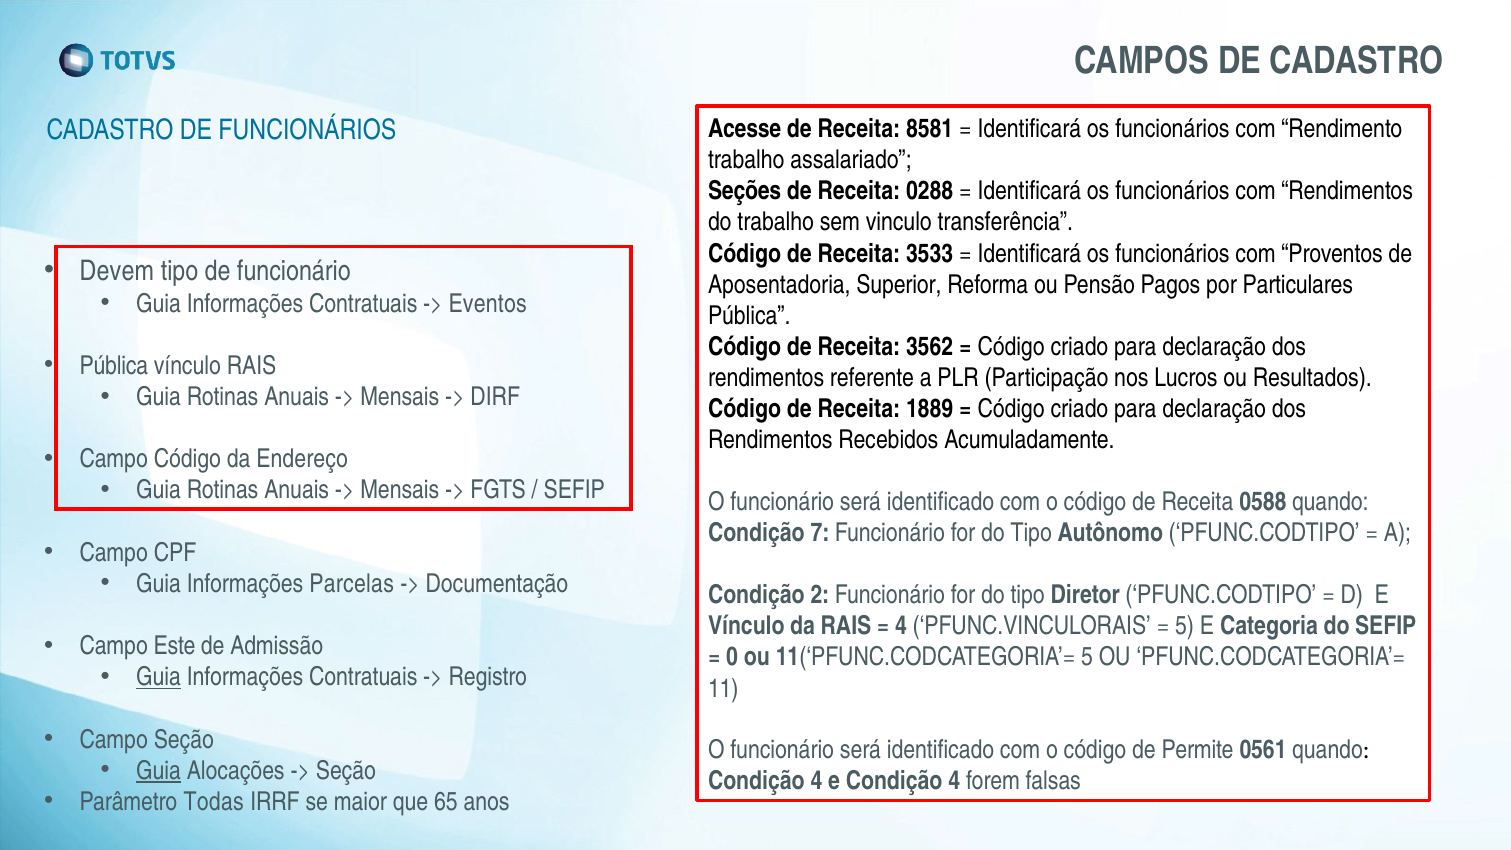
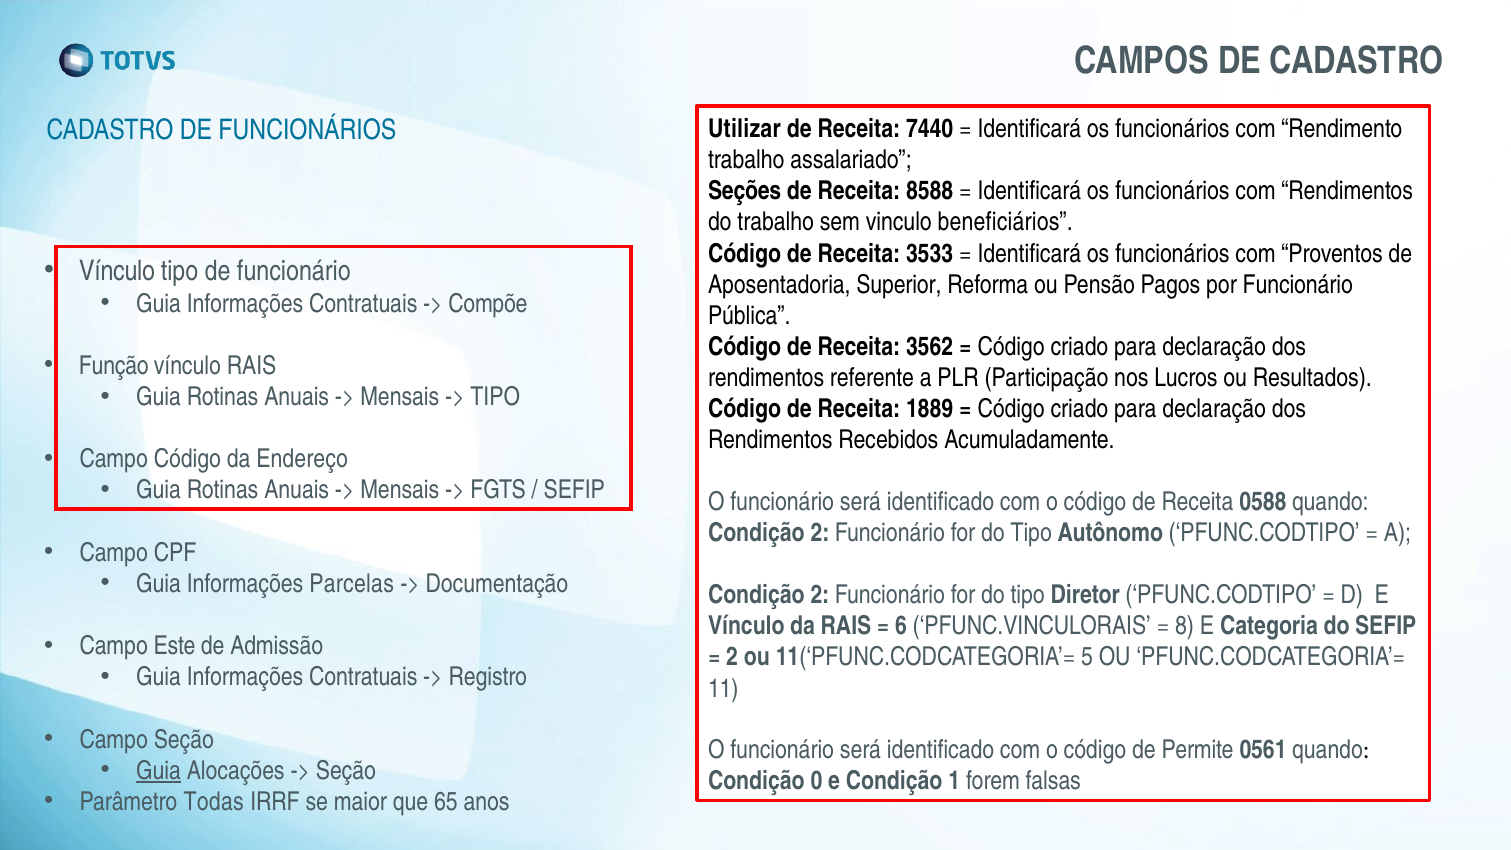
Acesse: Acesse -> Utilizar (744, 129)
8581: 8581 -> 7440 (930, 129)
0288: 0288 -> 8588 (930, 191)
transferência: transferência -> beneficiários (1005, 222)
Devem: Devem -> Vínculo (117, 271)
Particulares: Particulares -> Funcionário (1298, 285)
Eventos: Eventos -> Compõe (488, 304)
Pública: Pública -> Função (114, 366)
DIRF: DIRF -> TIPO (495, 397)
7: 7 -> 2 (820, 533)
4: 4 -> 6 (901, 626)
5: 5 -> 8 (1185, 626)
0: 0 -> 2 (732, 657)
Guia underline: present -> none (159, 677)
4: 4 -> 0 (816, 781)
e Condição 4: 4 -> 1 (954, 781)
